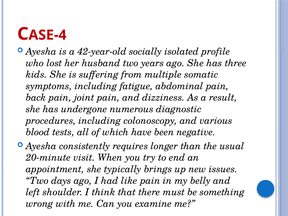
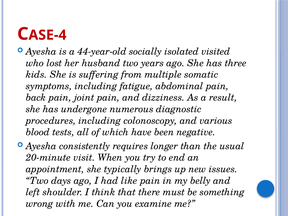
42-year-old: 42-year-old -> 44-year-old (102, 52)
profile: profile -> visited (216, 52)
